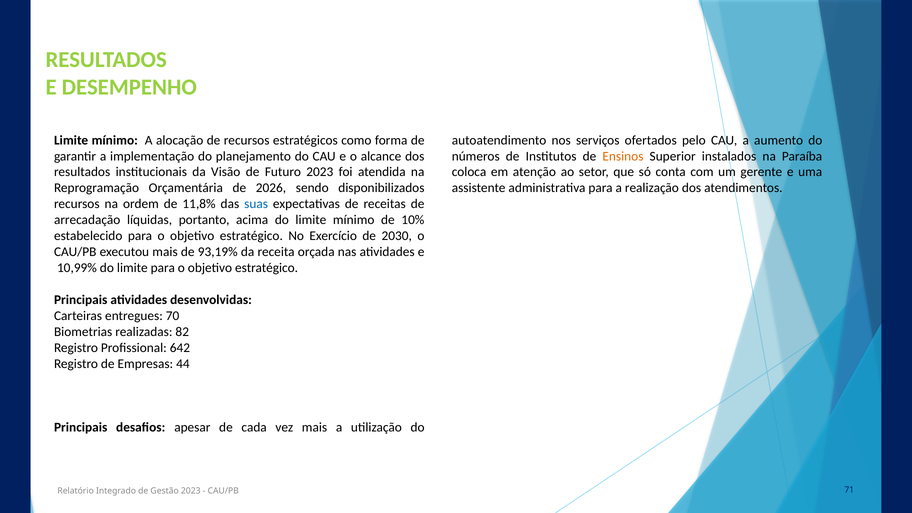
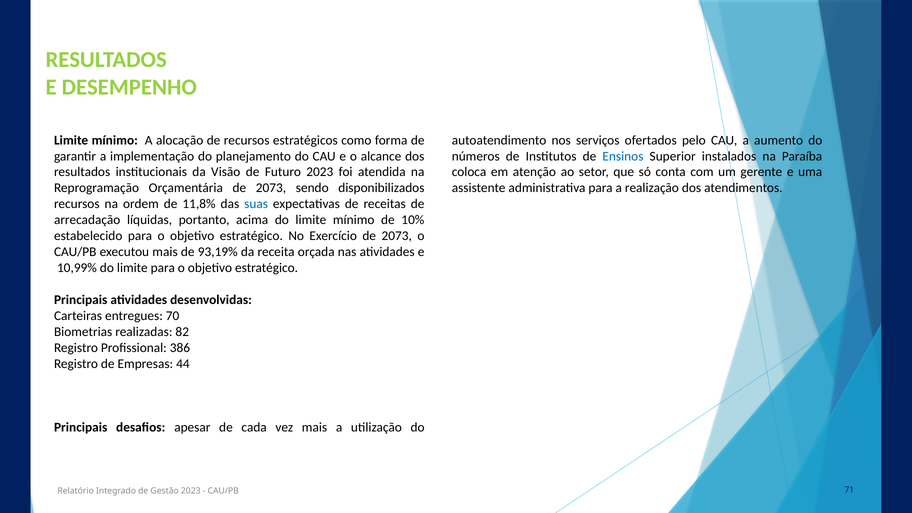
Ensinos colour: orange -> blue (623, 156)
Orçamentária de 2026: 2026 -> 2073 (271, 188)
Exercício de 2030: 2030 -> 2073 (397, 236)
642: 642 -> 386 (180, 348)
